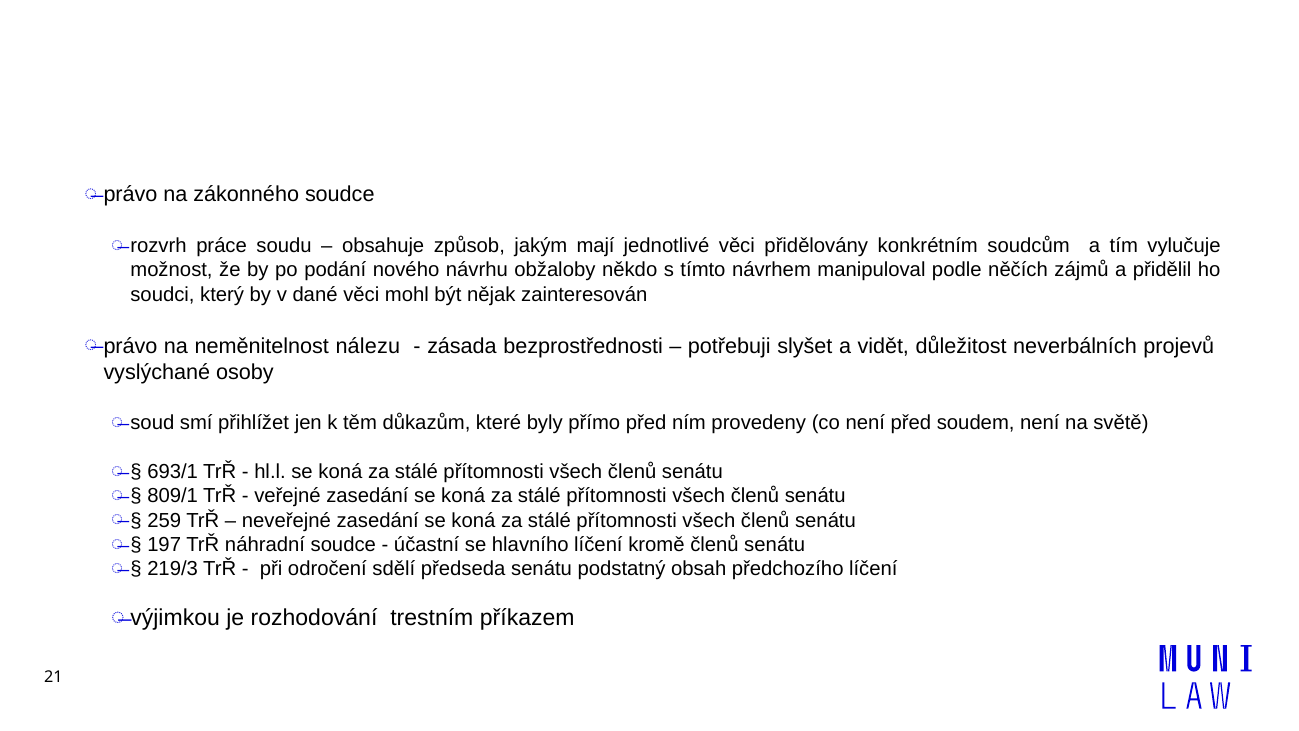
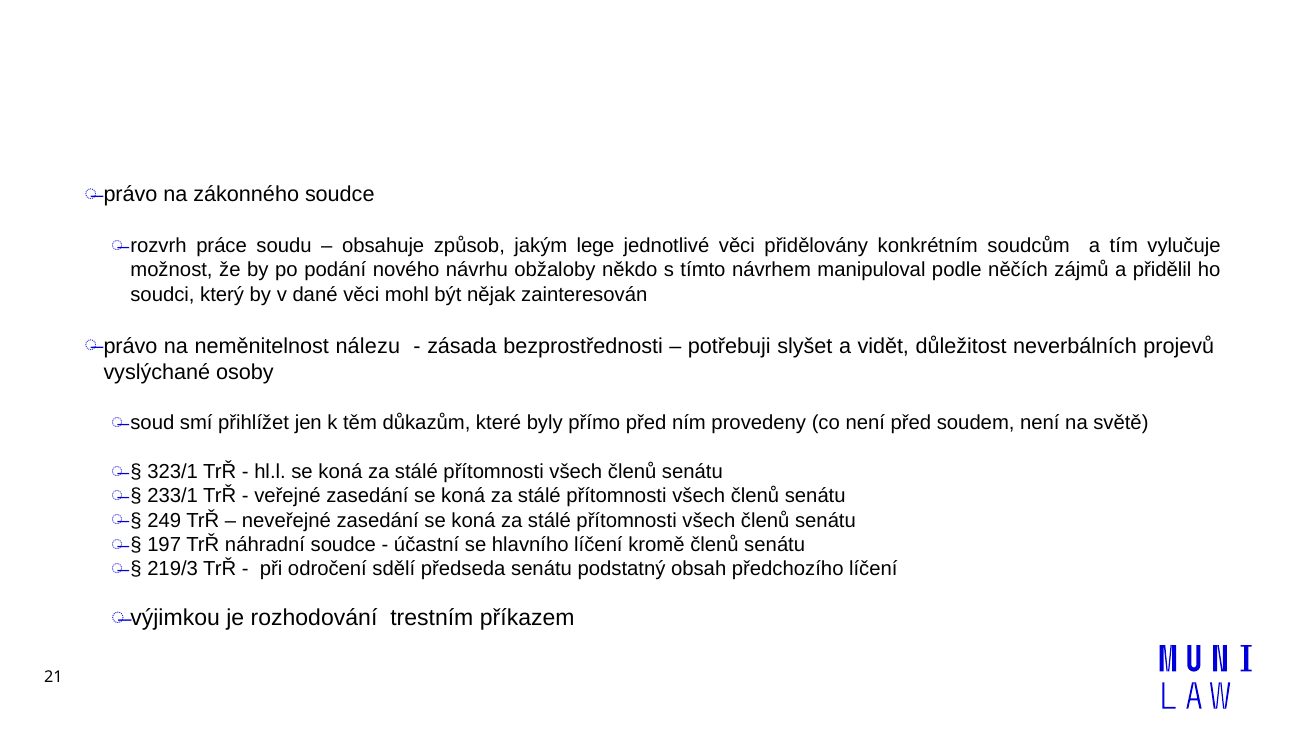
mají: mají -> lege (596, 246)
693/1: 693/1 -> 323/1 (173, 471)
809/1: 809/1 -> 233/1 (173, 496)
259: 259 -> 249 (164, 520)
